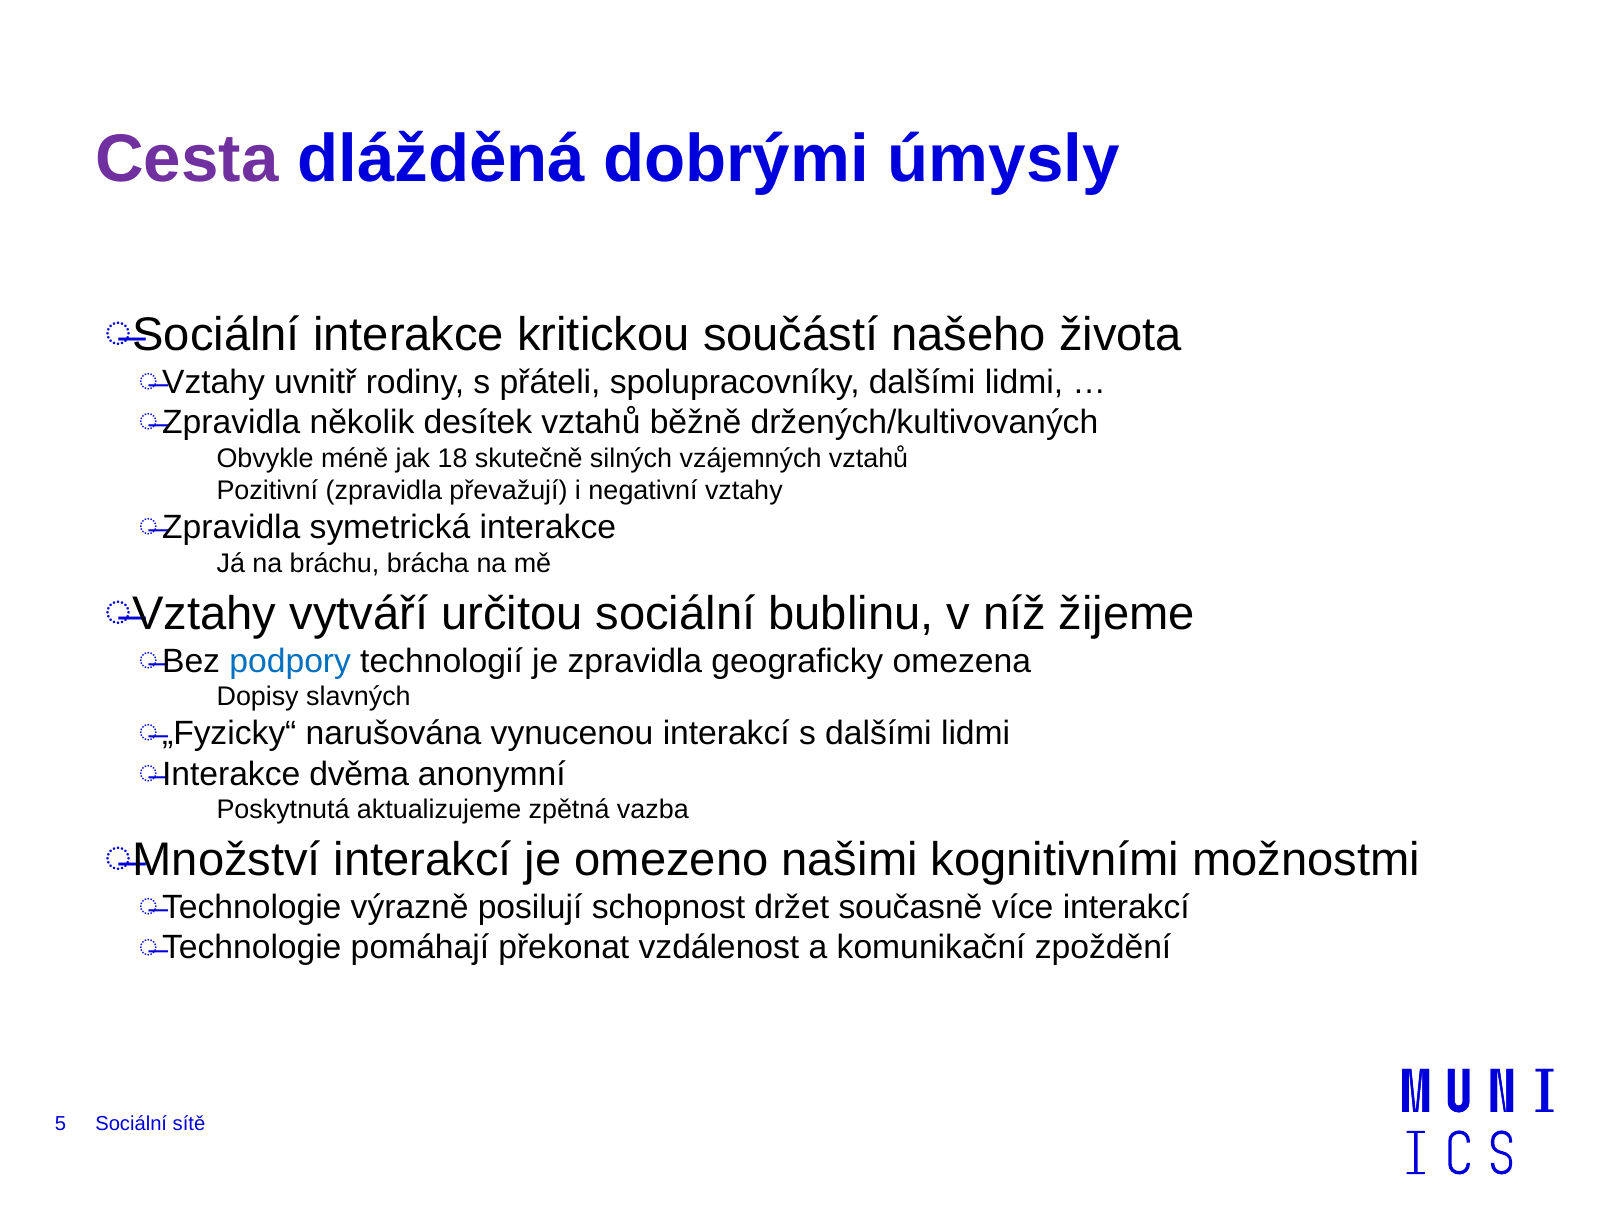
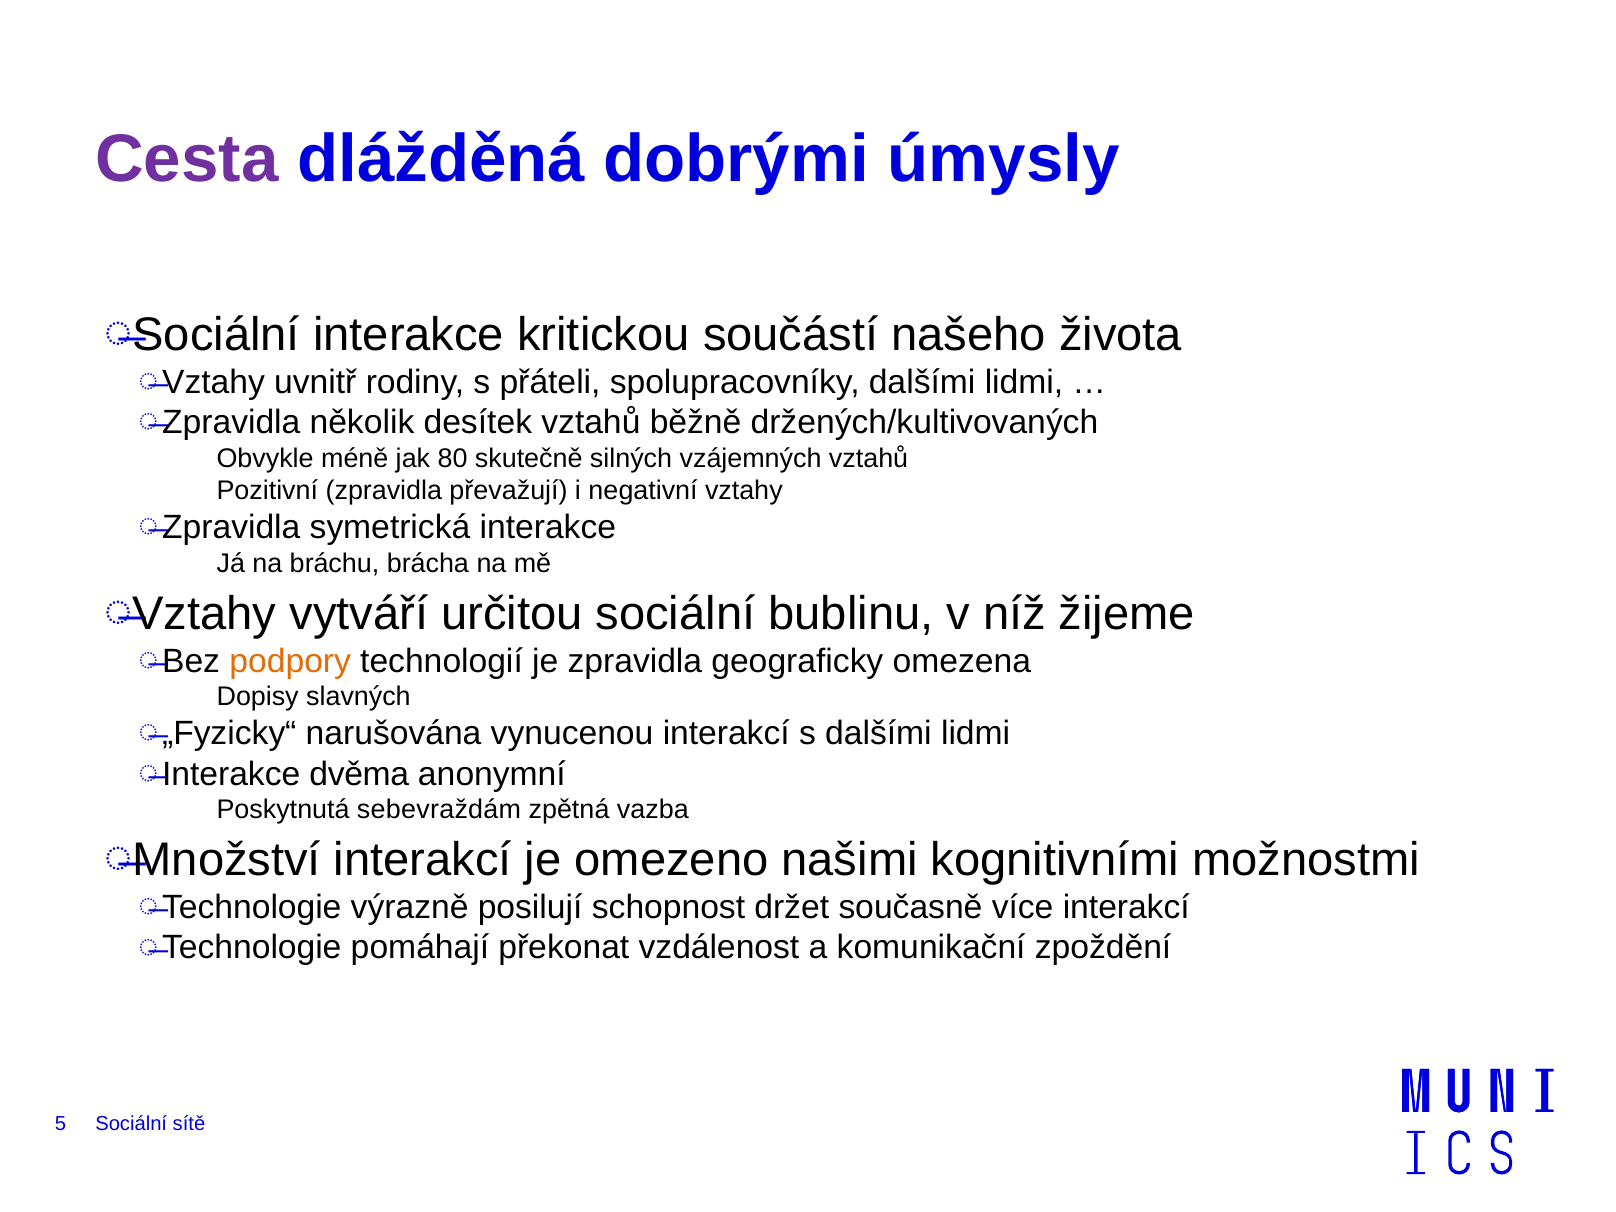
18: 18 -> 80 (453, 458)
podpory colour: blue -> orange (290, 661)
aktualizujeme: aktualizujeme -> sebevraždám (439, 810)
